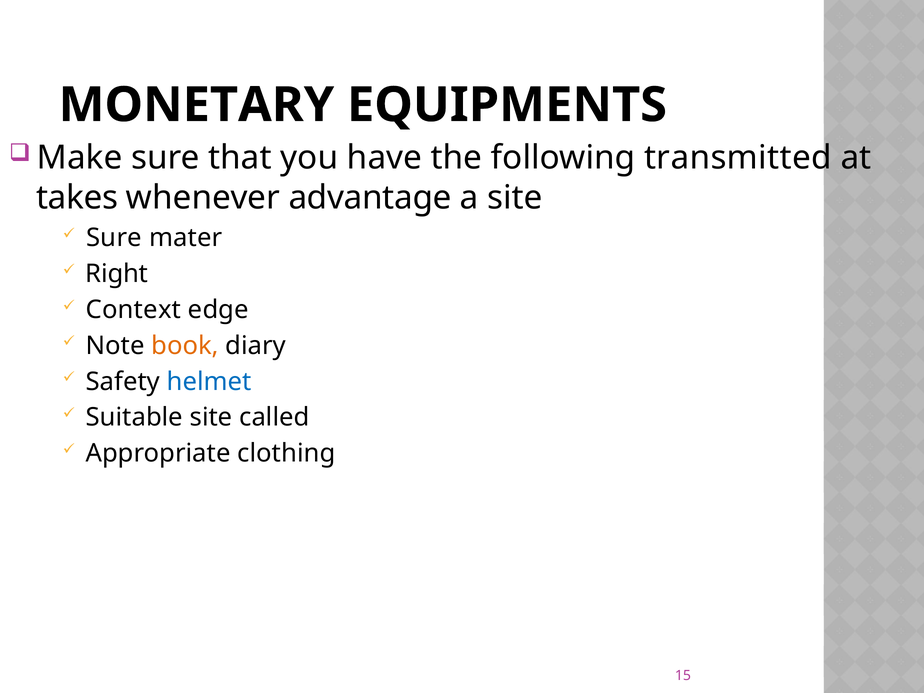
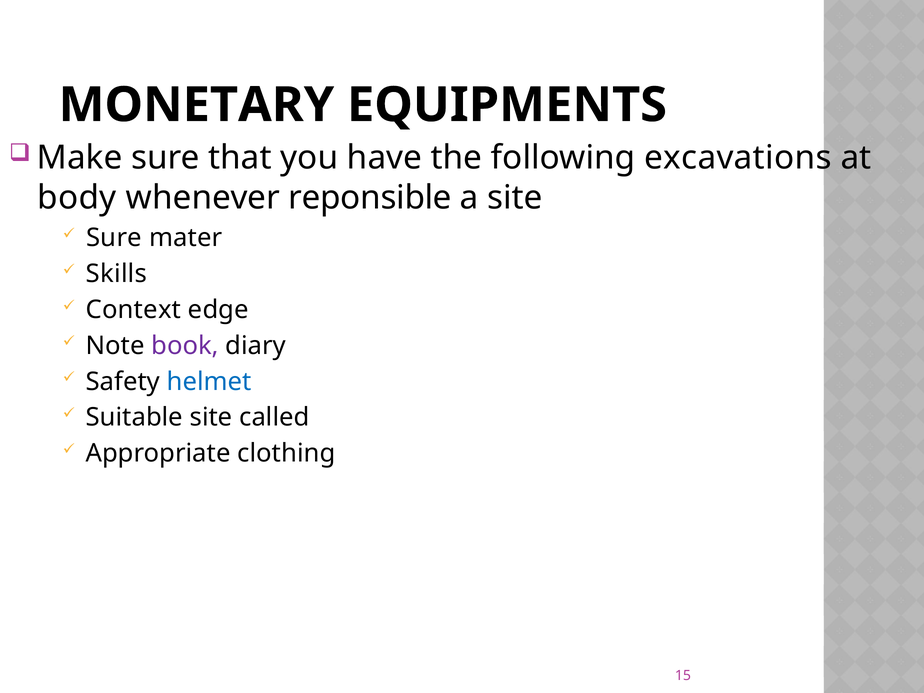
transmitted: transmitted -> excavations (738, 158)
takes: takes -> body (77, 198)
advantage: advantage -> reponsible (370, 198)
Right: Right -> Skills (116, 274)
book colour: orange -> purple (185, 346)
